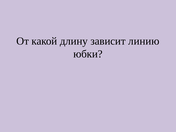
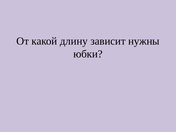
линию: линию -> нужны (144, 41)
